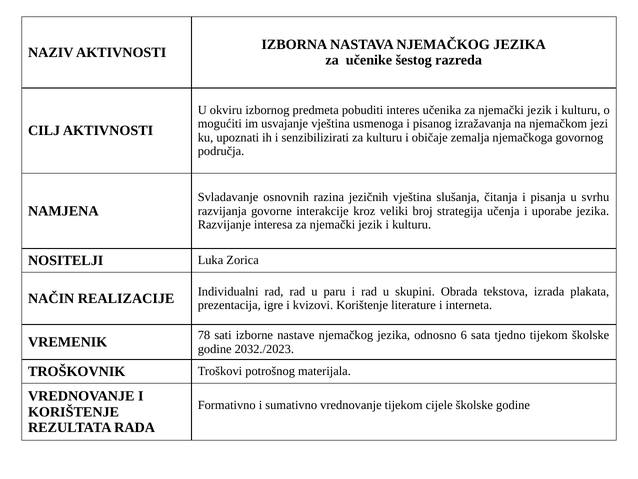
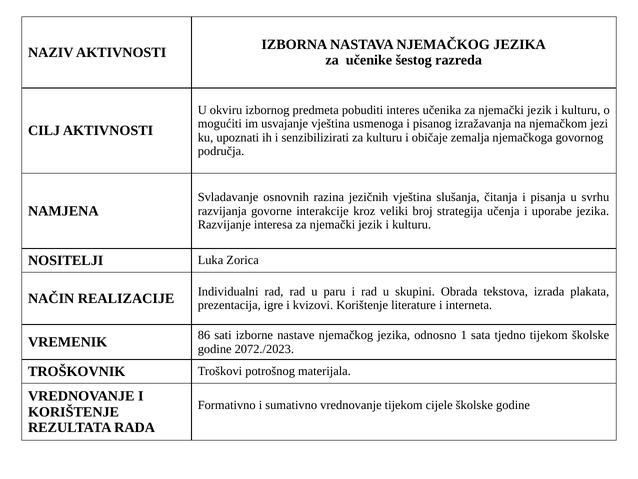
78: 78 -> 86 (204, 335)
6: 6 -> 1 (464, 335)
2032./2023: 2032./2023 -> 2072./2023 (264, 349)
